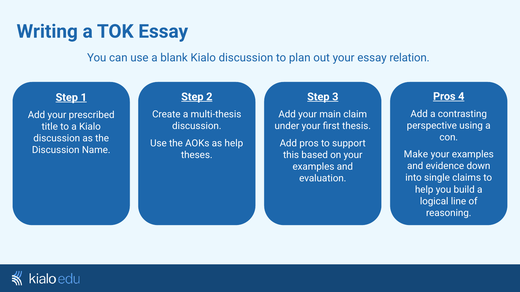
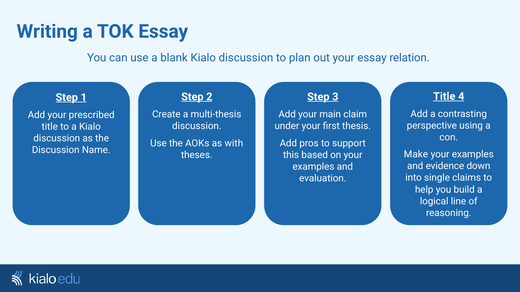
Pros: Pros -> Title (444, 96)
as help: help -> with (234, 143)
